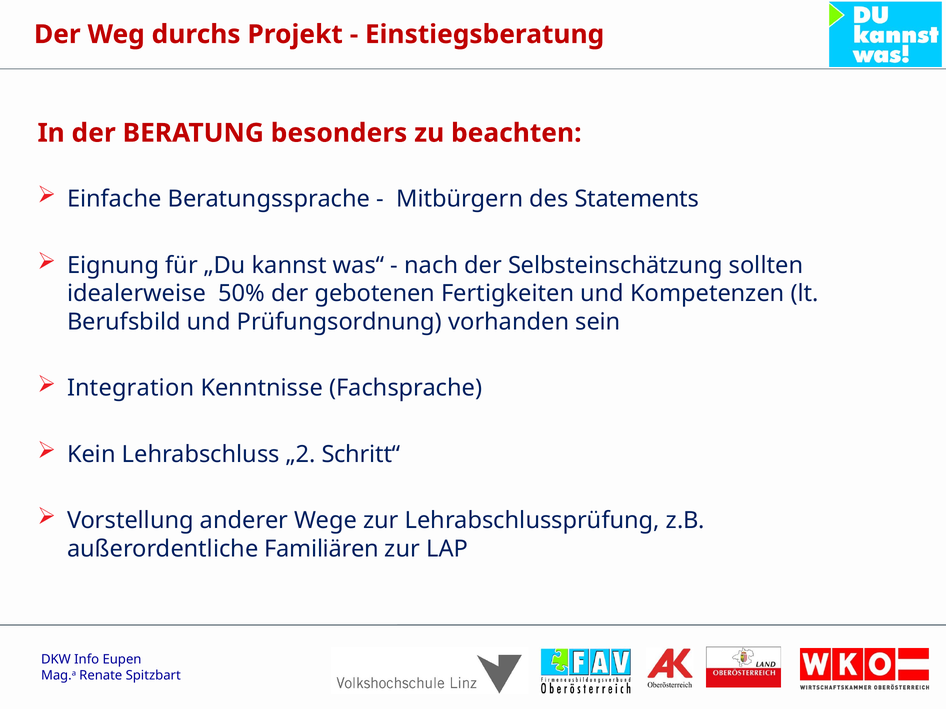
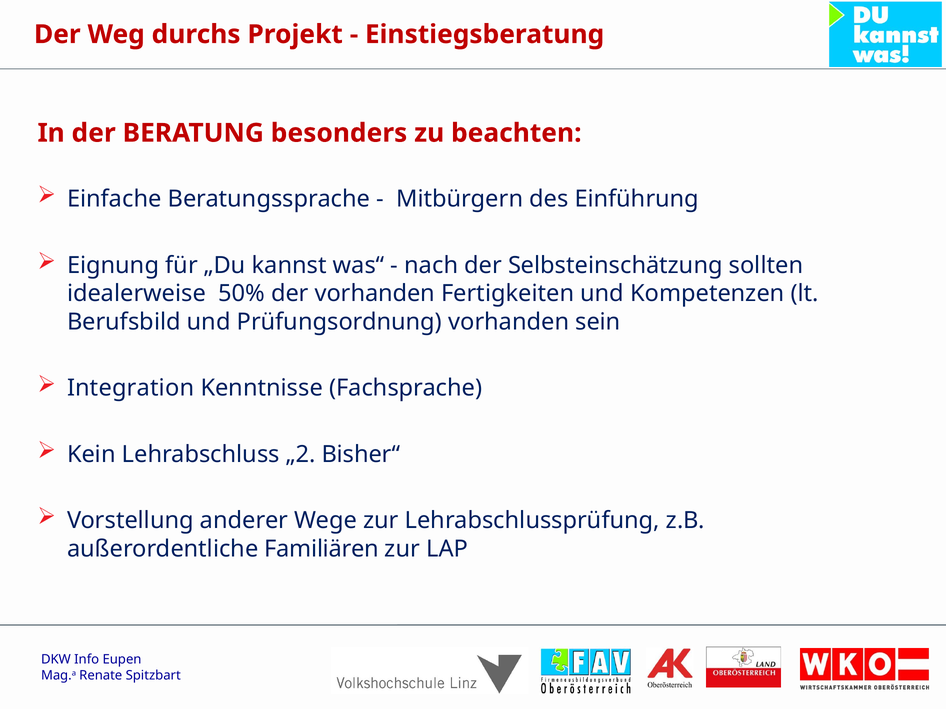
Statements: Statements -> Einführung (637, 199)
der gebotenen: gebotenen -> vorhanden (375, 294)
Schritt“: Schritt“ -> Bisher“ (361, 455)
